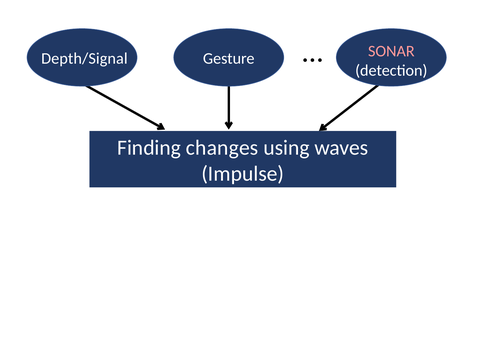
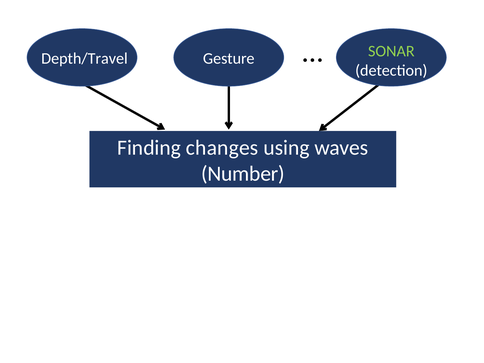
Depth/Signal: Depth/Signal -> Depth/Travel (84, 58)
SONAR colour: pink -> light green (391, 51)
Impulse: Impulse -> Number (243, 174)
